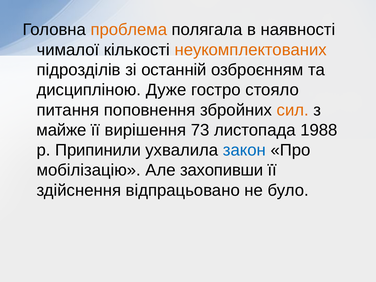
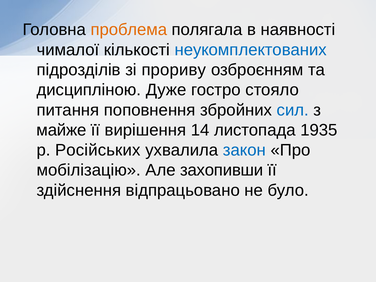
неукомплектованих colour: orange -> blue (251, 50)
останній: останній -> прориву (174, 70)
сил colour: orange -> blue (293, 110)
73: 73 -> 14 (200, 130)
1988: 1988 -> 1935 (319, 130)
Припинили: Припинили -> Російських (98, 150)
